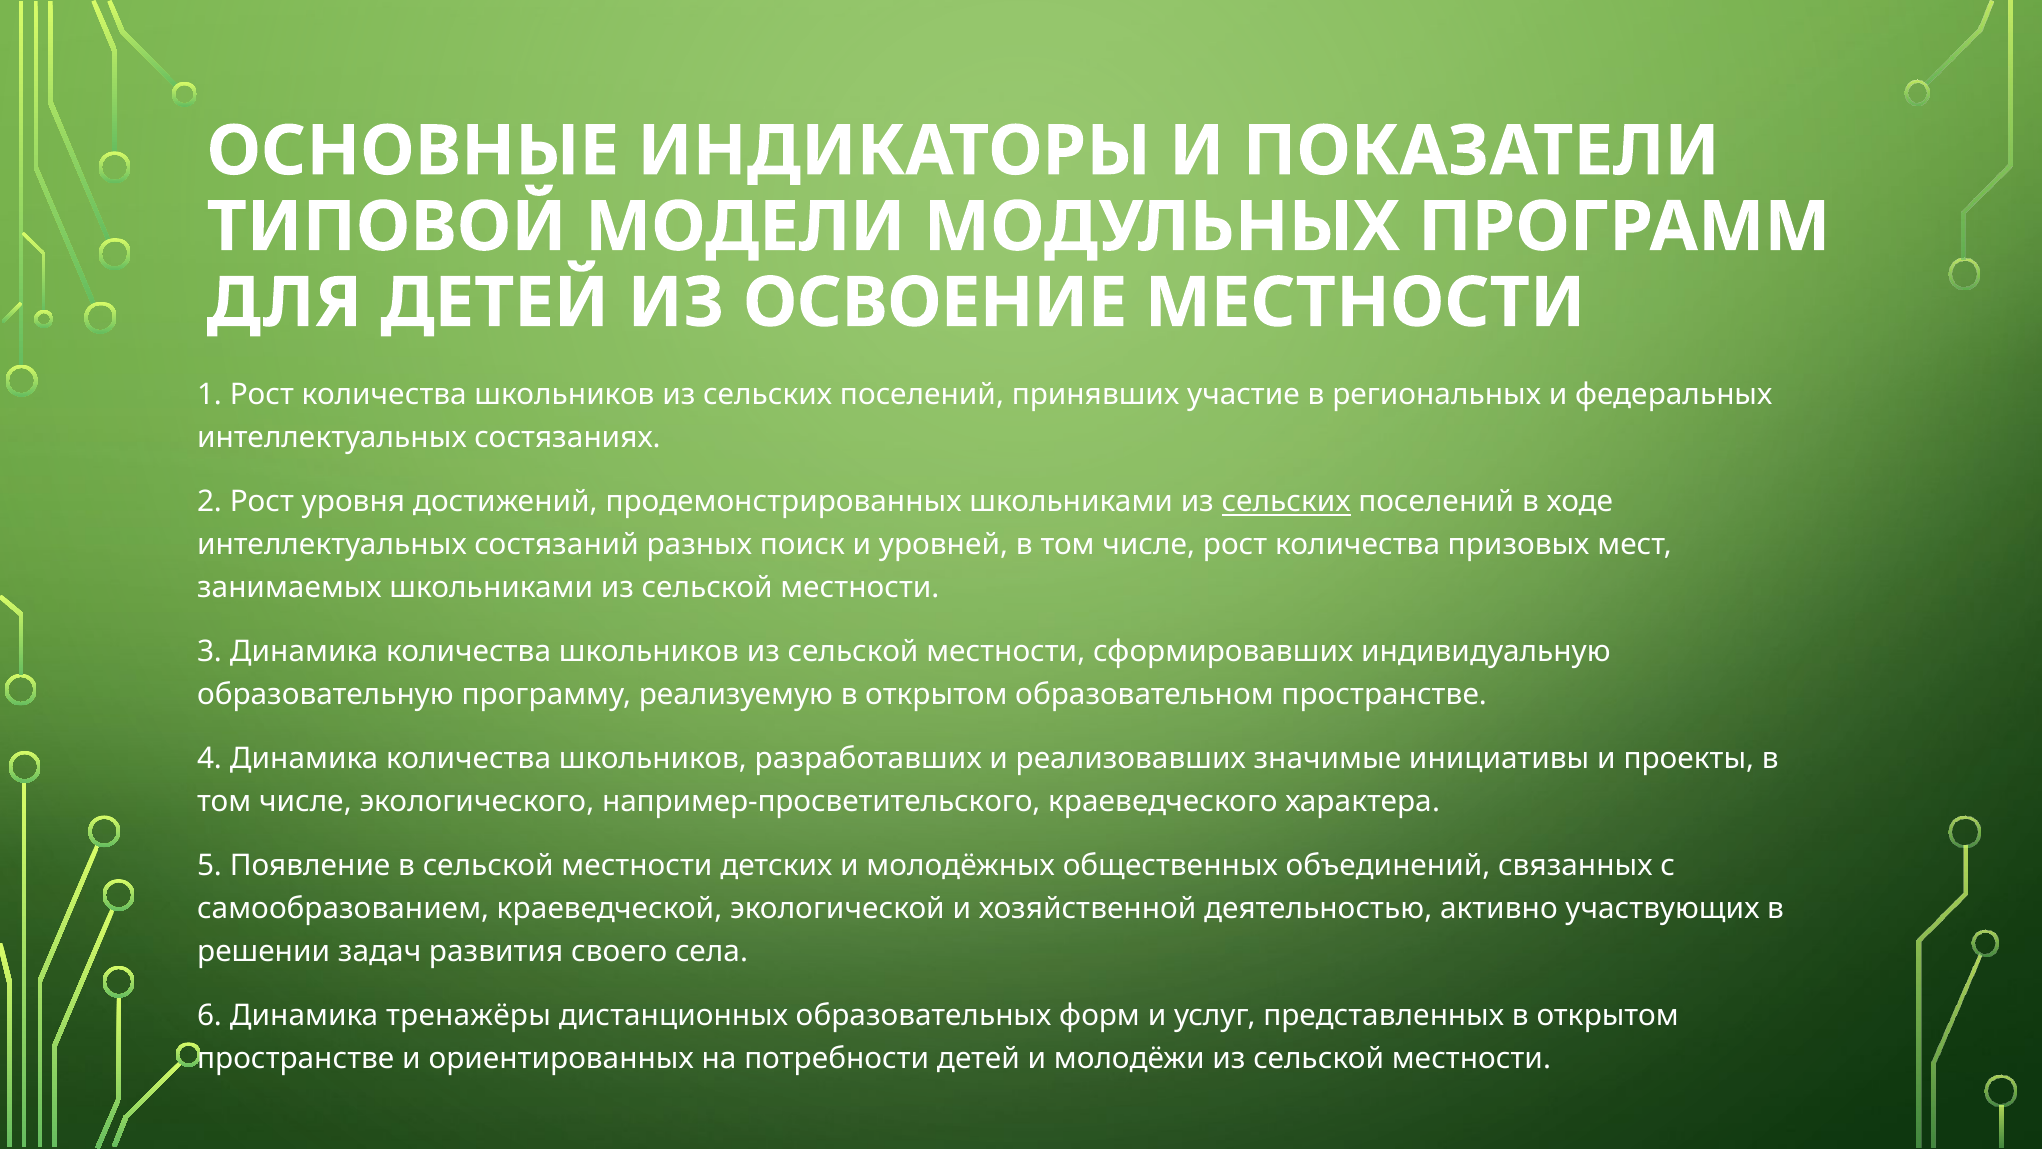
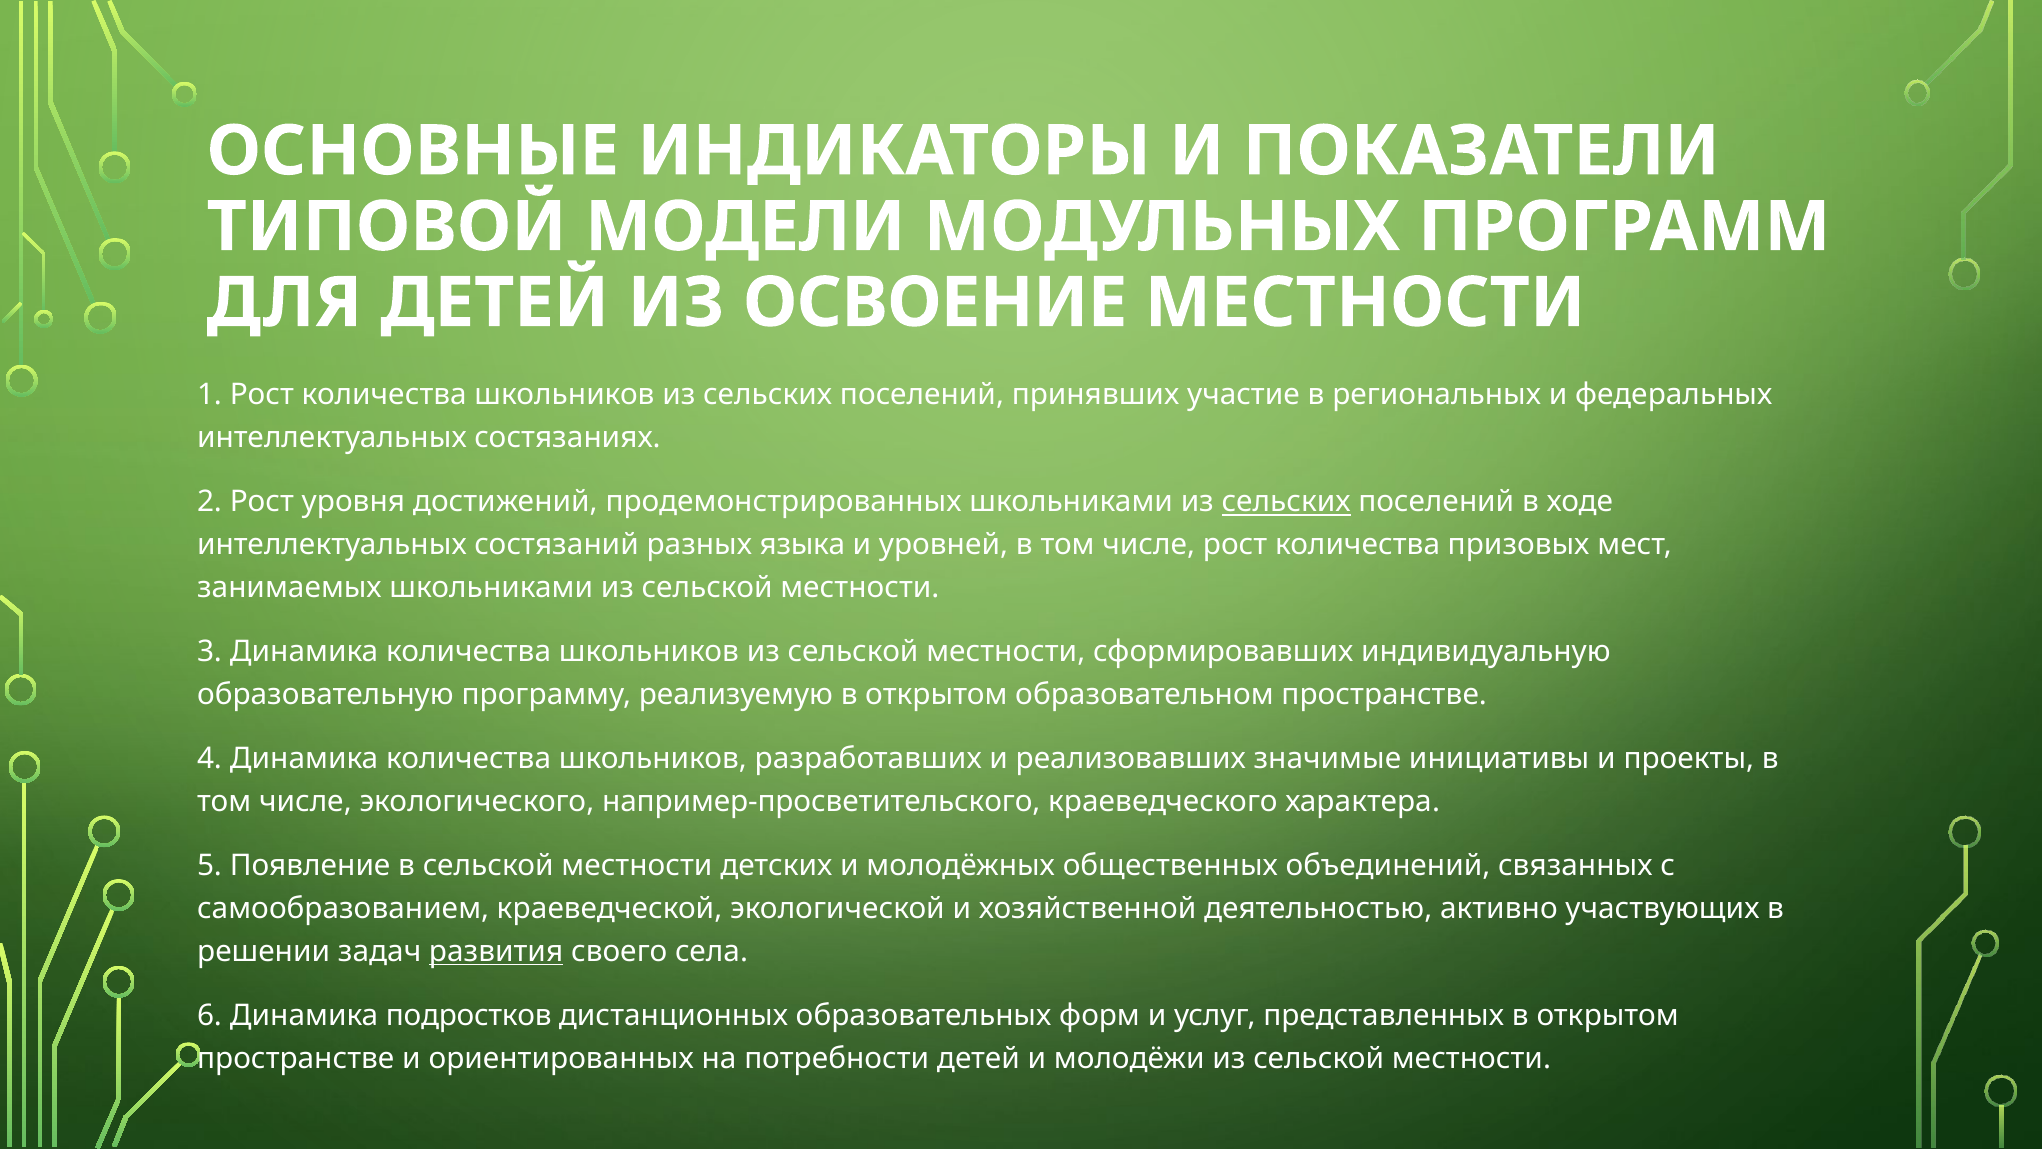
поиск: поиск -> языка (803, 545)
развития underline: none -> present (496, 951)
тренажёры: тренажёры -> подростков (469, 1015)
